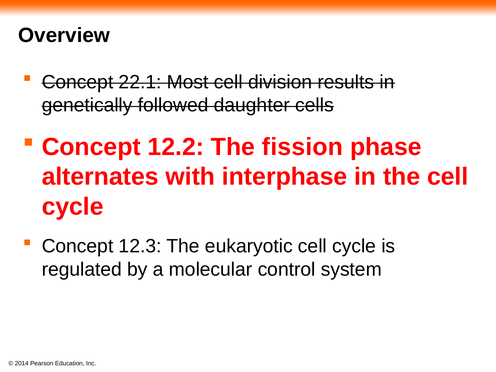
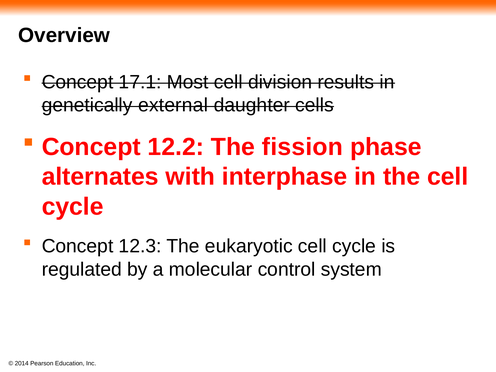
22.1: 22.1 -> 17.1 (140, 82)
followed: followed -> external (173, 105)
